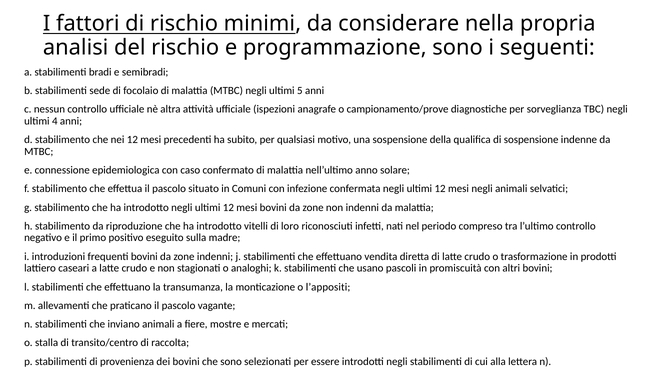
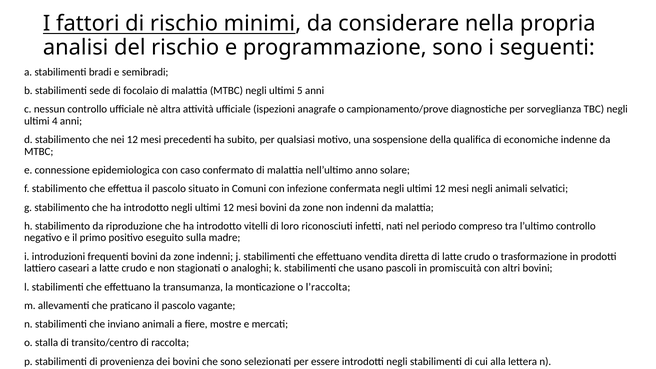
di sospensione: sospensione -> economiche (531, 140)
l’appositi: l’appositi -> l’raccolta (328, 287)
